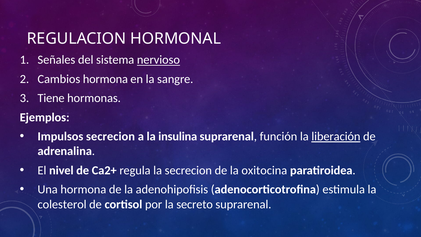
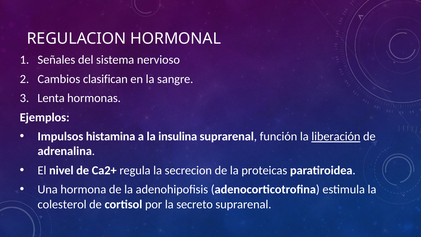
nervioso underline: present -> none (158, 60)
Cambios hormona: hormona -> clasifican (105, 79)
Tiene: Tiene -> Lenta (51, 98)
Impulsos secrecion: secrecion -> histamina (111, 136)
oxitocina: oxitocina -> proteicas (264, 170)
